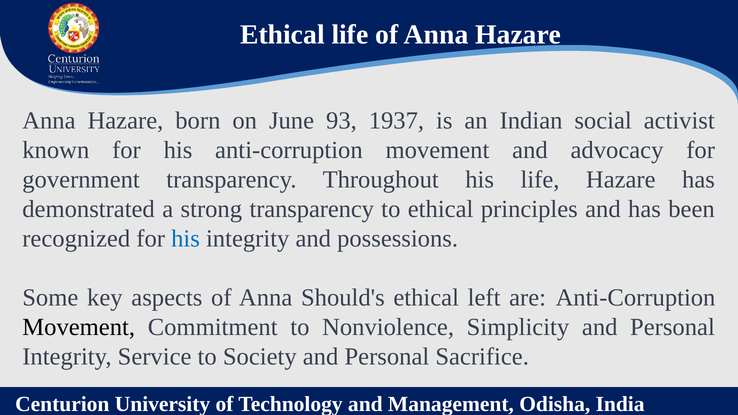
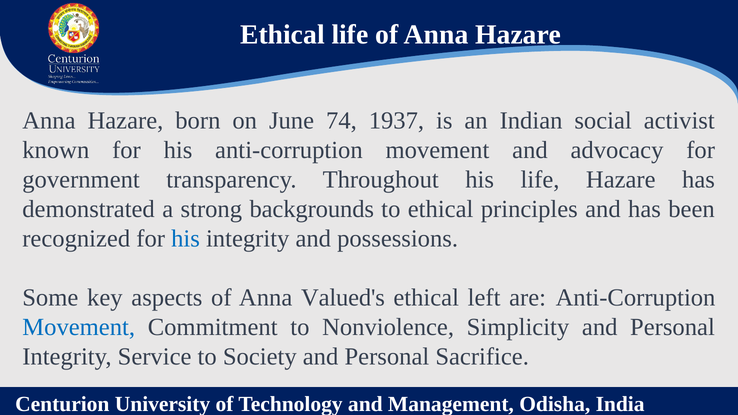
93: 93 -> 74 (341, 121)
strong transparency: transparency -> backgrounds (312, 209)
Should's: Should's -> Valued's (343, 298)
Movement colour: black -> blue (79, 327)
